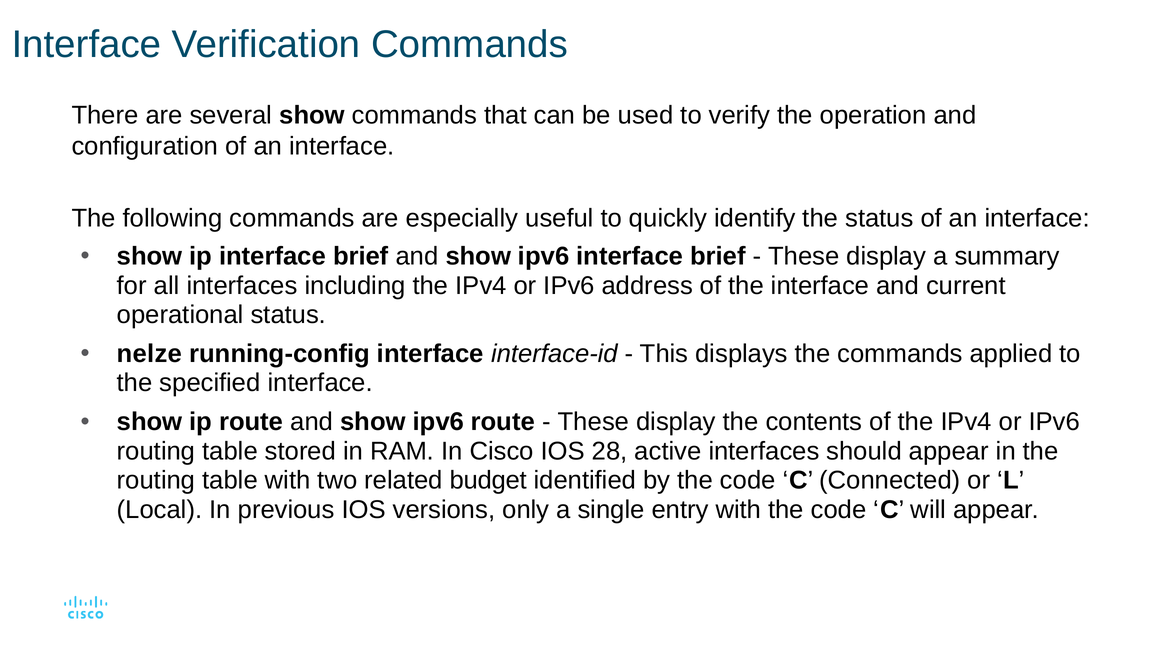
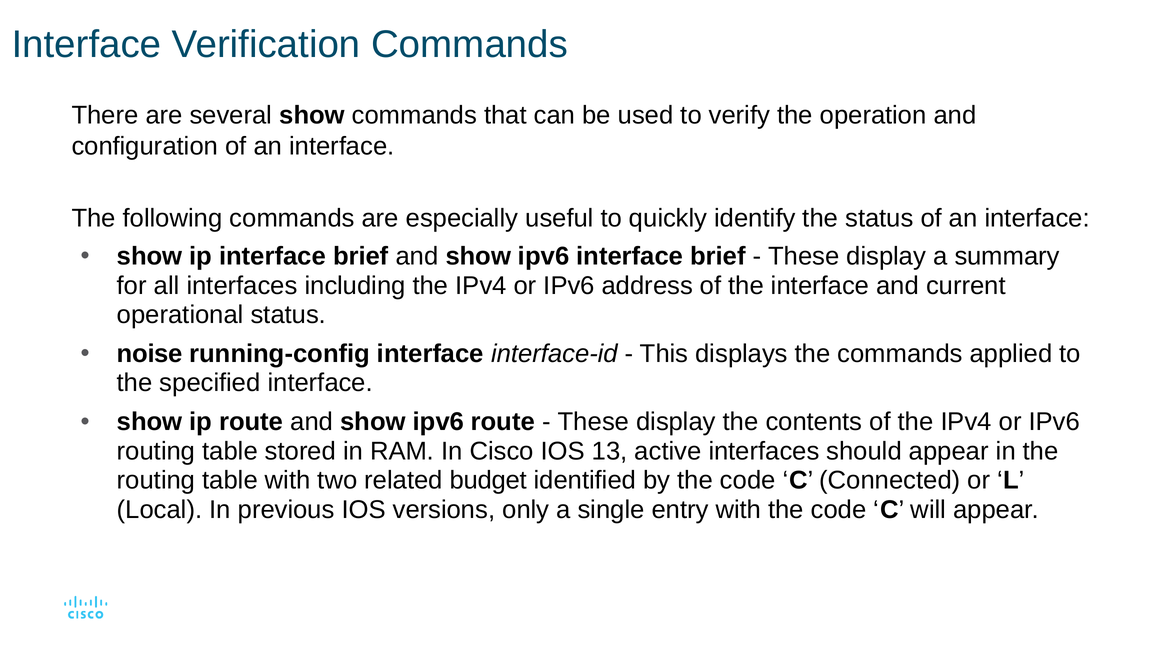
nelze: nelze -> noise (150, 354)
28: 28 -> 13 (610, 451)
